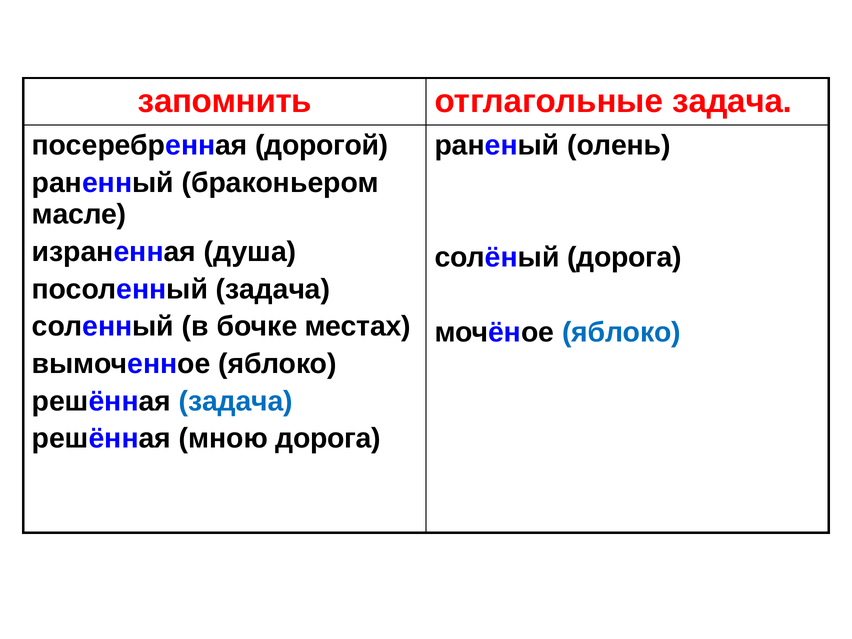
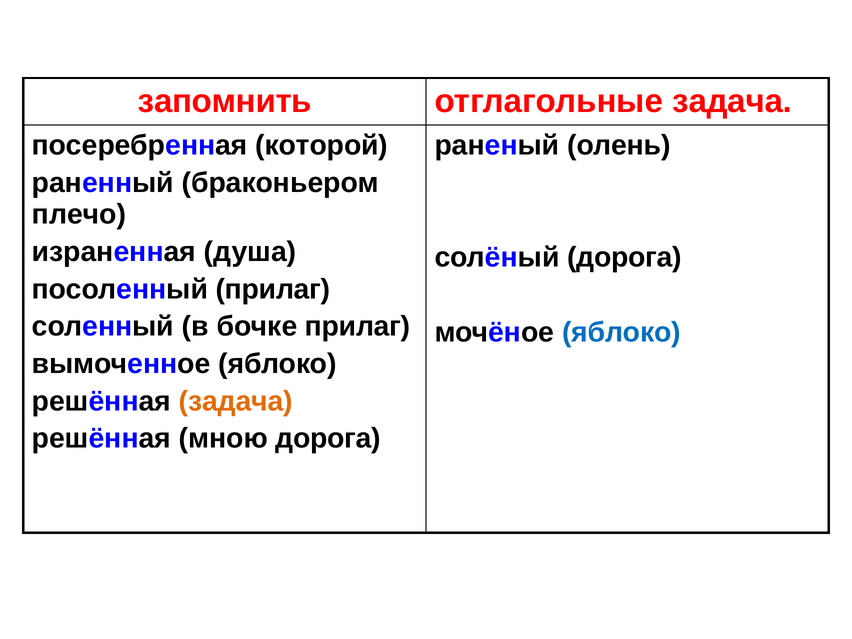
дорогой: дорогой -> которой (322, 146)
масле: масле -> плечо (79, 215)
посоленный задача: задача -> прилаг (273, 289)
бочке местах: местах -> прилаг (358, 327)
задача colour: blue -> orange (236, 401)
